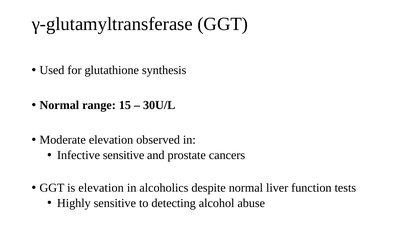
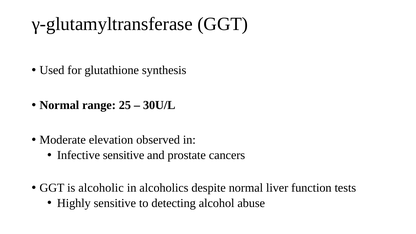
15: 15 -> 25 (125, 105)
is elevation: elevation -> alcoholic (101, 188)
